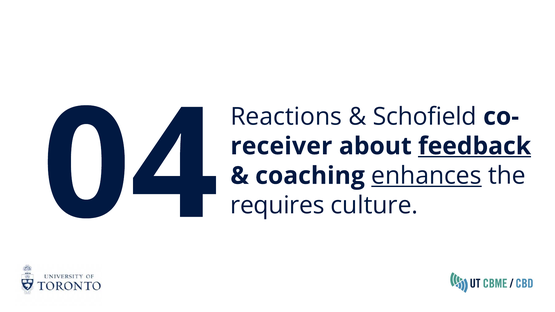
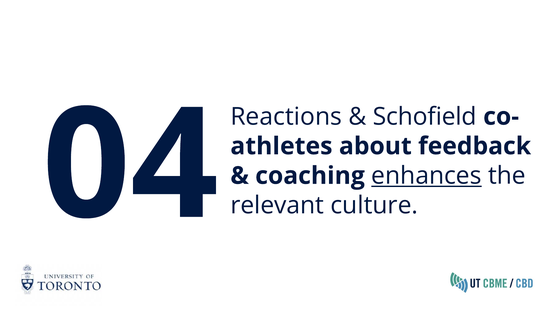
receiver: receiver -> athletes (281, 146)
feedback underline: present -> none (475, 146)
requires: requires -> relevant (277, 205)
